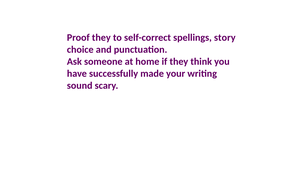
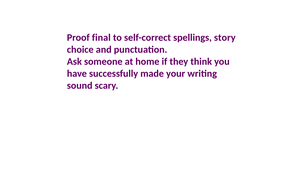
Proof they: they -> final (101, 38)
